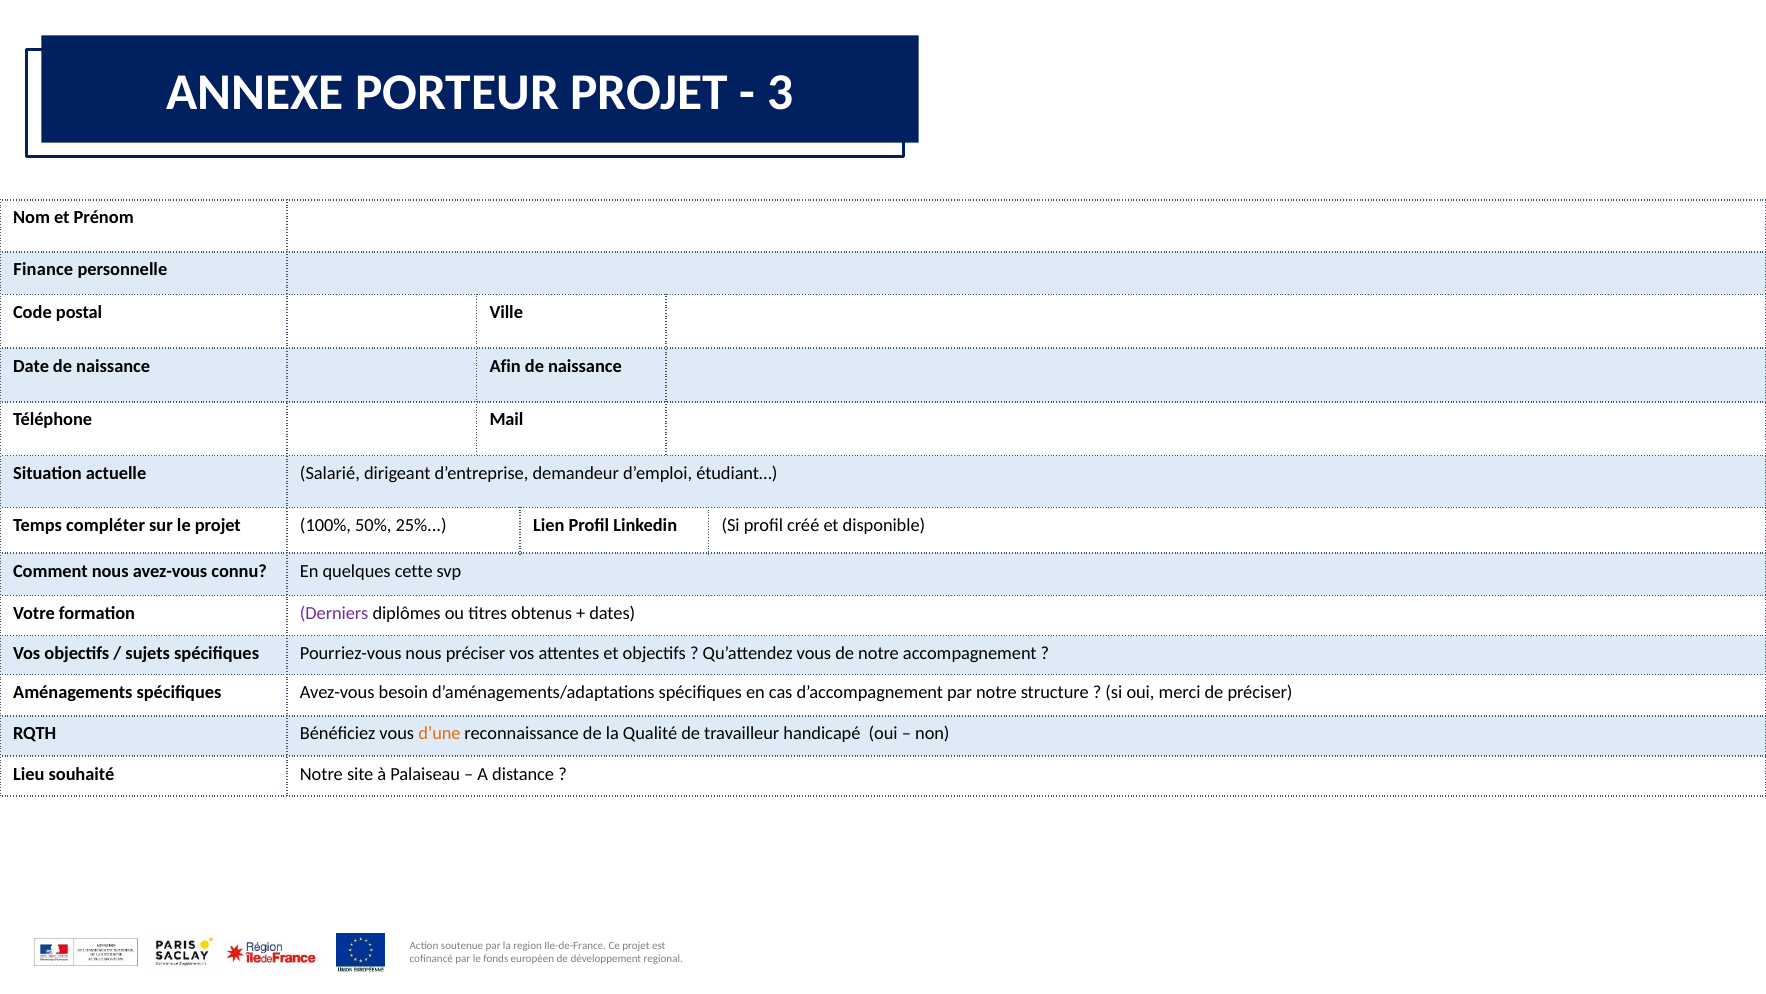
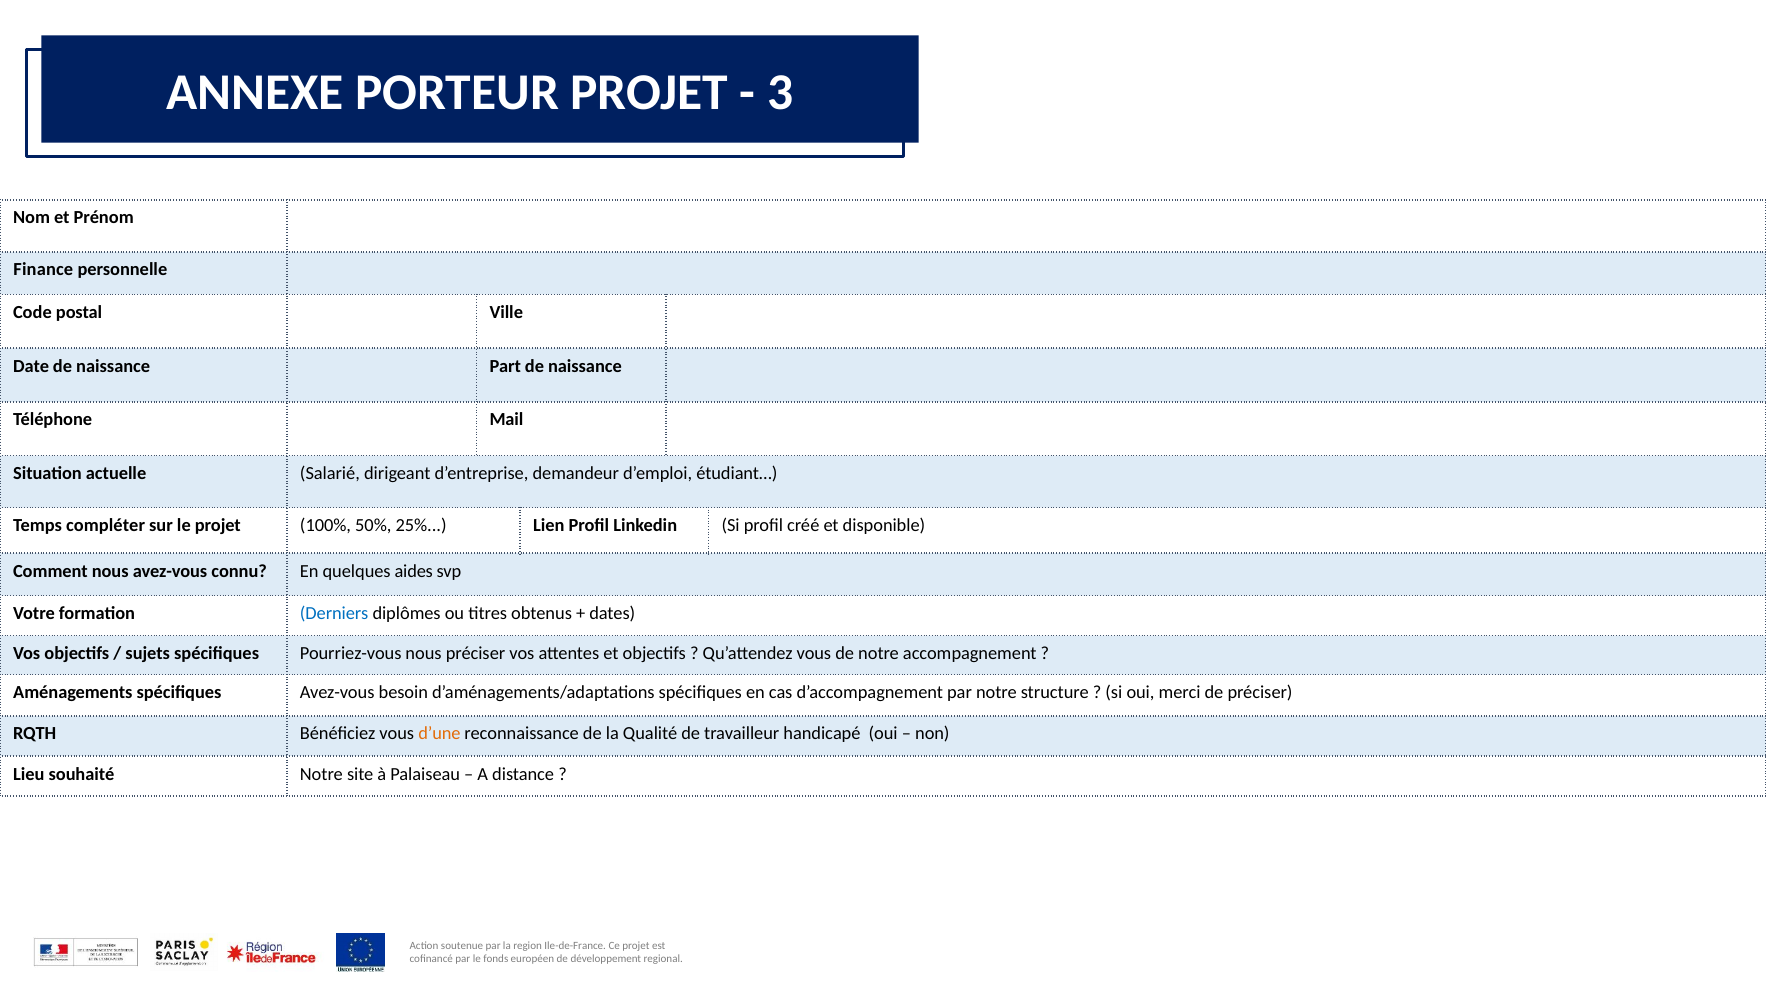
Afin: Afin -> Part (505, 366)
cette: cette -> aides (414, 571)
Derniers colour: purple -> blue (334, 613)
